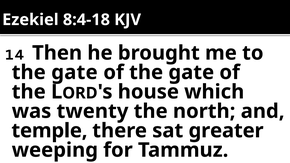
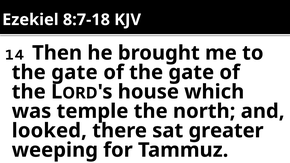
8:4-18: 8:4-18 -> 8:7-18 (86, 20)
twenty: twenty -> temple (92, 111)
temple: temple -> looked (49, 131)
